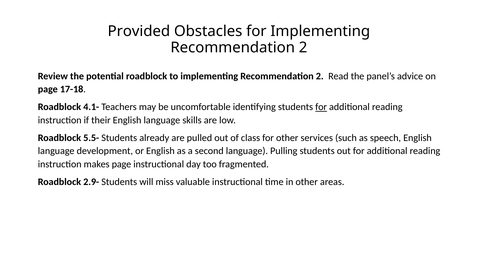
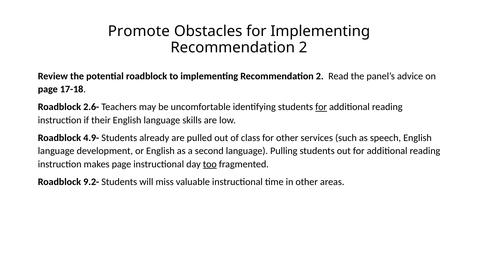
Provided: Provided -> Promote (139, 31)
4.1-: 4.1- -> 2.6- (91, 107)
5.5-: 5.5- -> 4.9- (91, 138)
too underline: none -> present (210, 164)
2.9-: 2.9- -> 9.2- (91, 182)
